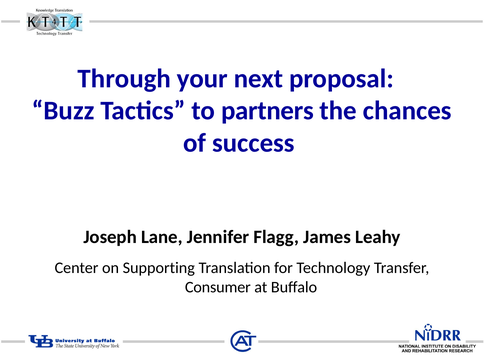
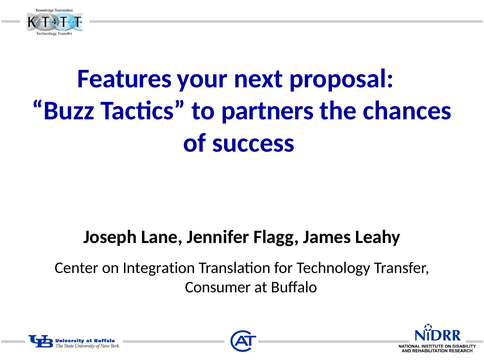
Through: Through -> Features (124, 79)
Supporting: Supporting -> Integration (159, 268)
